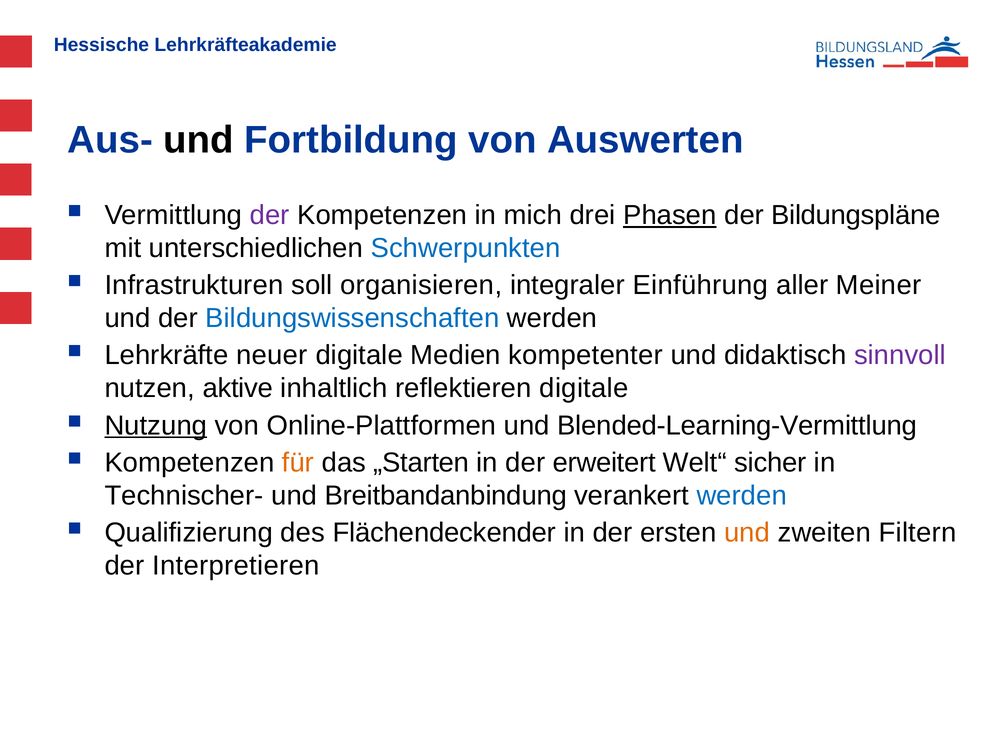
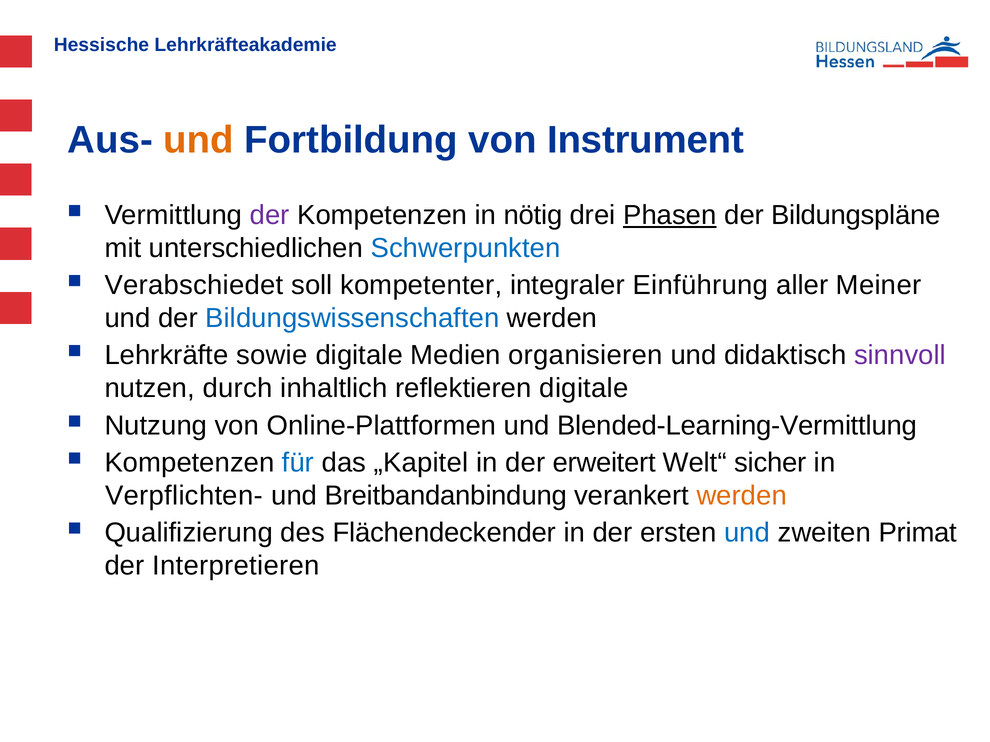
und colour: black -> orange (199, 140)
Auswerten: Auswerten -> Instrument (646, 140)
mich: mich -> nötig (533, 215)
Infrastrukturen: Infrastrukturen -> Verabschiedet (194, 285)
organisieren: organisieren -> kompetenter (421, 285)
neuer: neuer -> sowie (272, 356)
kompetenter: kompetenter -> organisieren (586, 356)
aktive: aktive -> durch (238, 389)
Nutzung underline: present -> none (156, 426)
für colour: orange -> blue (298, 463)
„Starten: „Starten -> „Kapitel (421, 463)
Technischer-: Technischer- -> Verpflichten- (184, 496)
werden colour: blue -> orange (742, 496)
und colour: orange -> blue (747, 533)
Filtern: Filtern -> Primat (918, 533)
